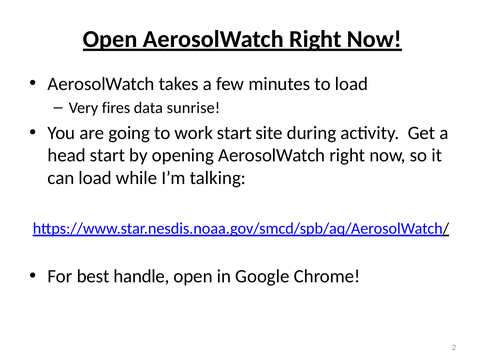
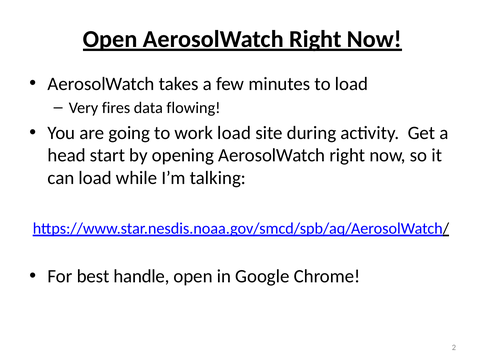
sunrise: sunrise -> flowing (193, 108)
work start: start -> load (234, 133)
